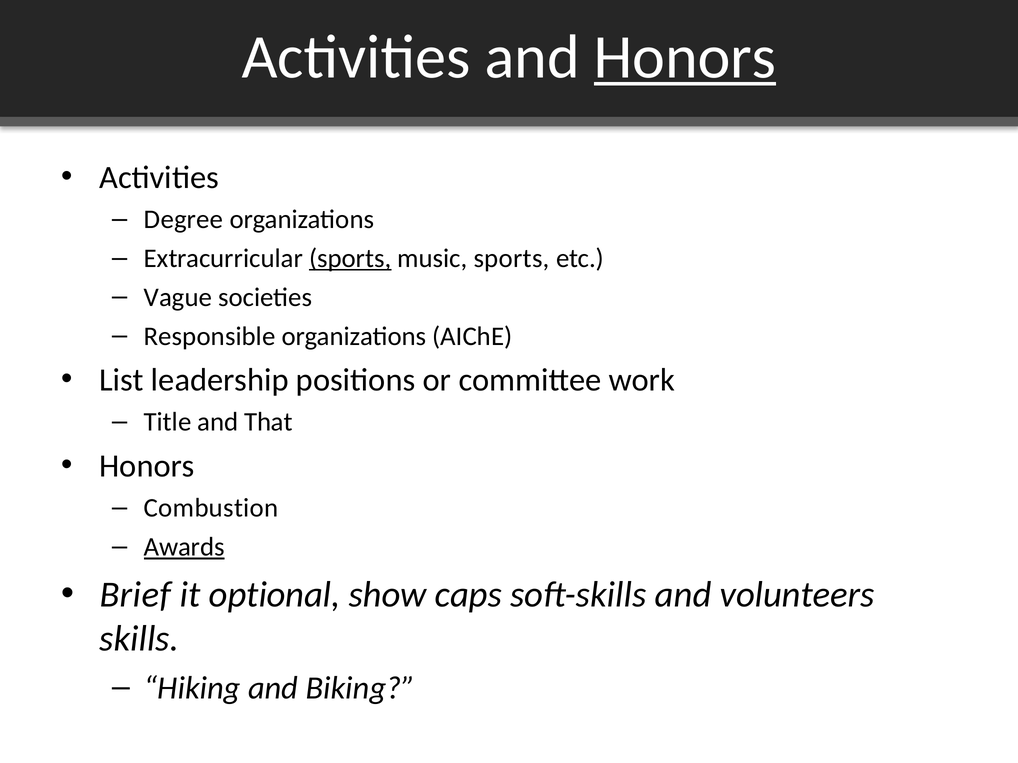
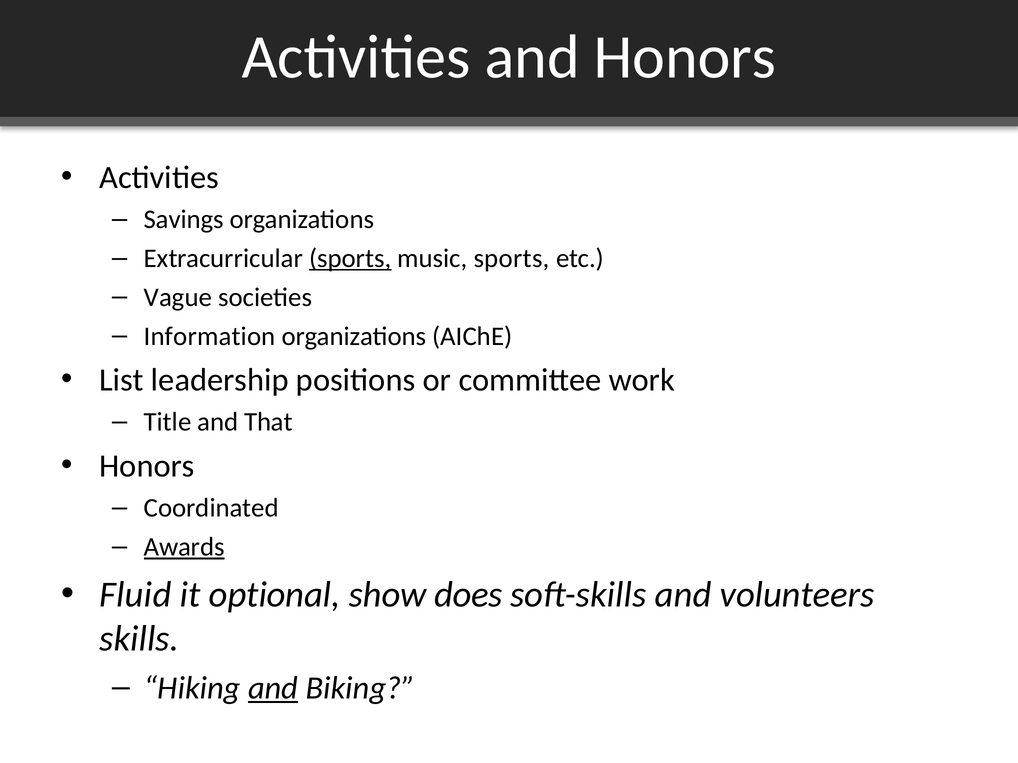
Honors underline: present -> none (685, 57)
Degree: Degree -> Savings (184, 219)
Responsible: Responsible -> Information (210, 336)
Combustion: Combustion -> Coordinated (211, 508)
Brief: Brief -> Fluid (135, 595)
caps: caps -> does (469, 595)
and underline: none -> present (273, 688)
